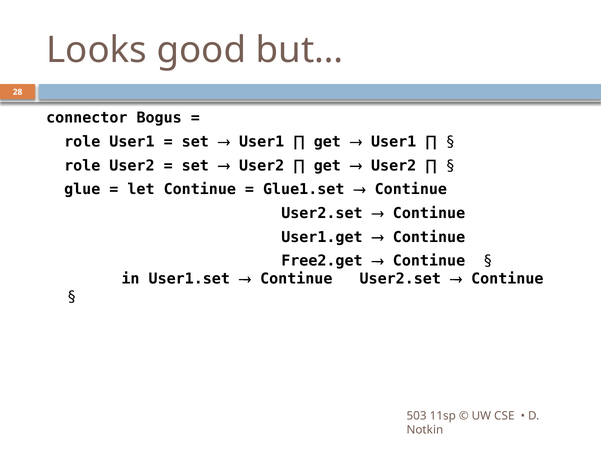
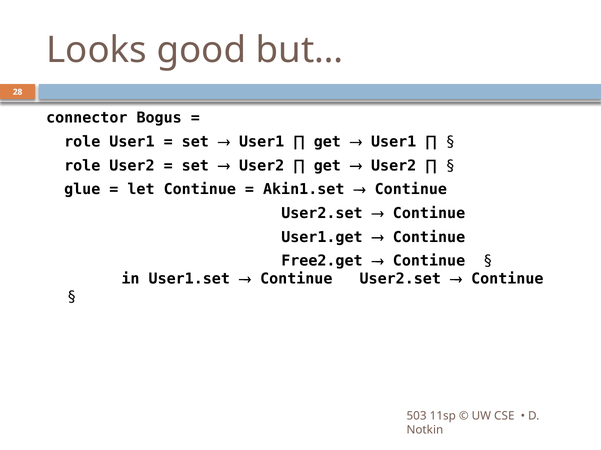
Glue1.set: Glue1.set -> Akin1.set (304, 190)
